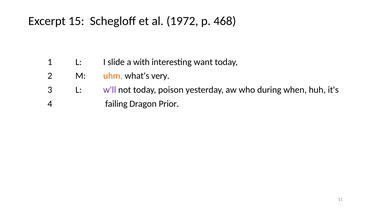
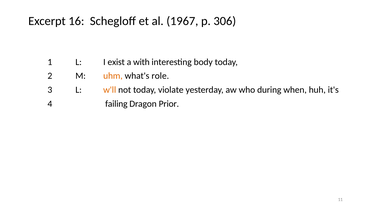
15: 15 -> 16 (76, 21)
1972: 1972 -> 1967 (182, 21)
468: 468 -> 306 (225, 21)
slide: slide -> exist (116, 62)
want: want -> body (203, 62)
very: very -> role (160, 76)
w'll colour: purple -> orange (110, 90)
poison: poison -> violate (171, 90)
